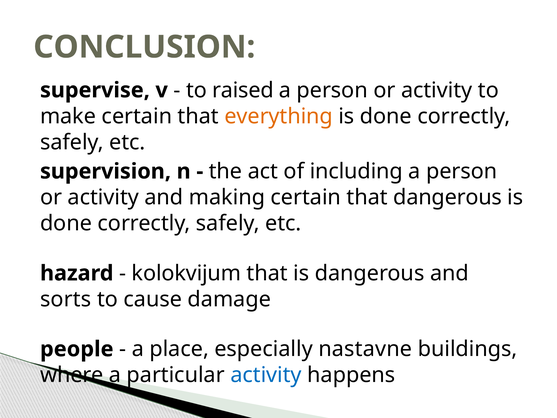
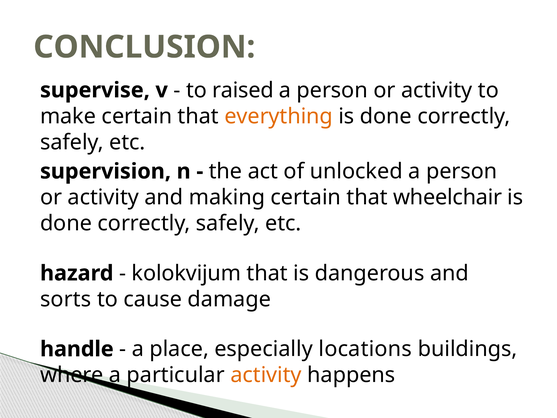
including: including -> unlocked (356, 171)
that dangerous: dangerous -> wheelchair (448, 197)
people: people -> handle (77, 349)
nastavne: nastavne -> locations (365, 349)
activity colour: blue -> orange (266, 375)
